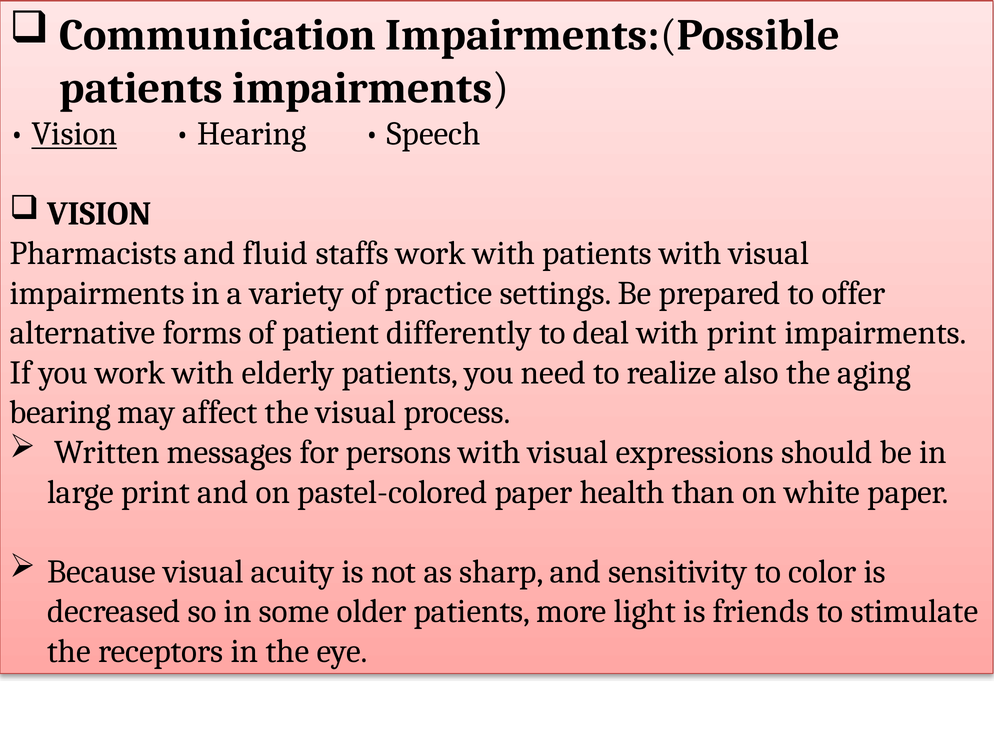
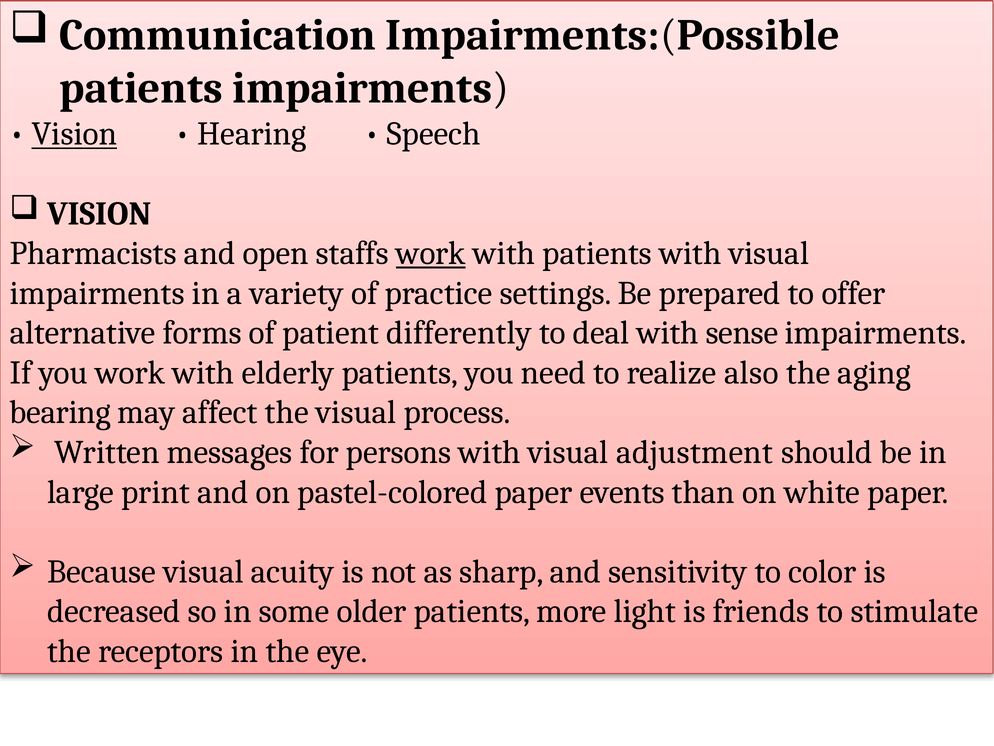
fluid: fluid -> open (276, 253)
work underline: none -> present (431, 253)
with print: print -> sense (742, 333)
expressions: expressions -> adjustment (695, 452)
health: health -> events (622, 492)
